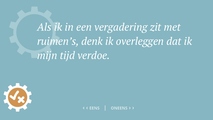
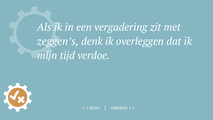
ruimen’s: ruimen’s -> zeggen’s (58, 41)
